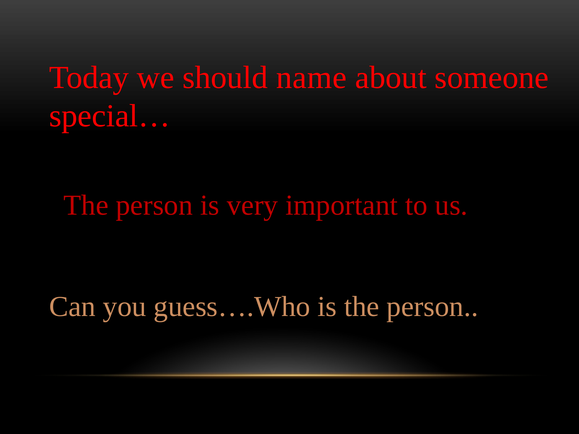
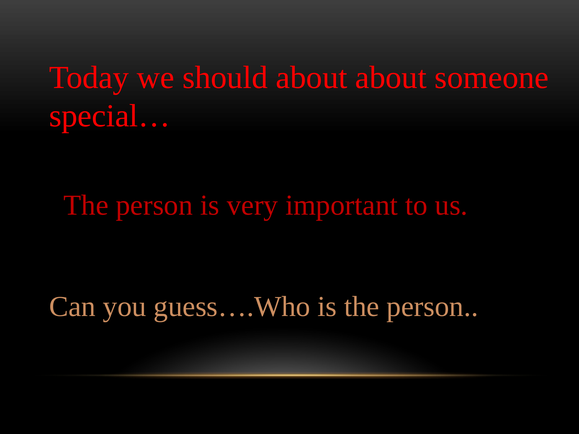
should name: name -> about (312, 77)
